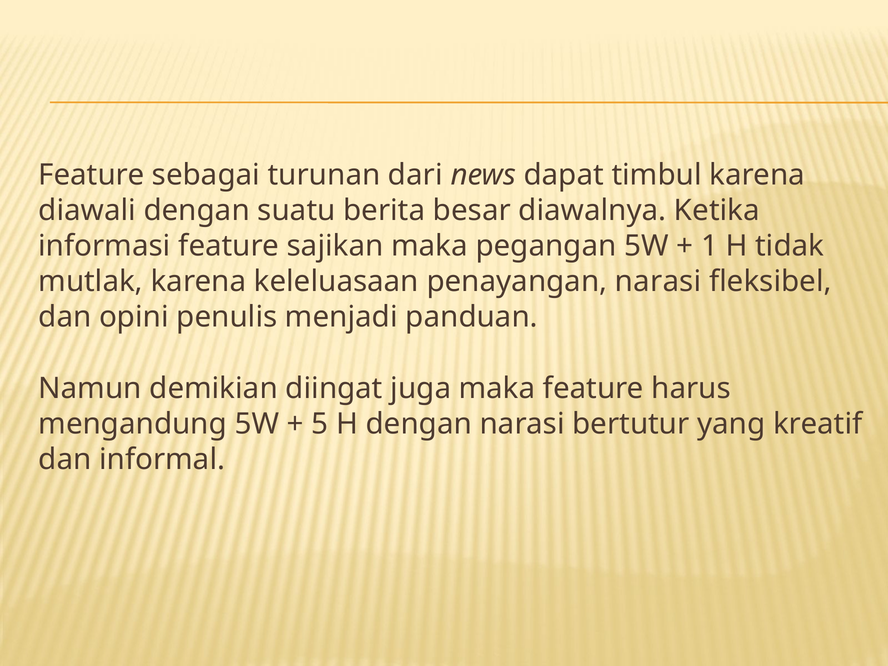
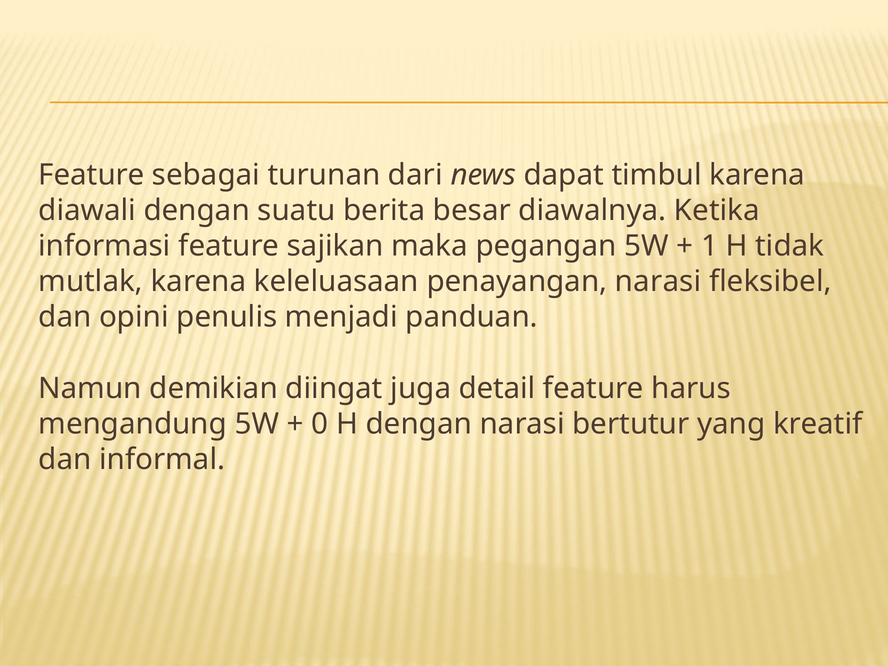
juga maka: maka -> detail (497, 388)
5: 5 -> 0 (320, 424)
